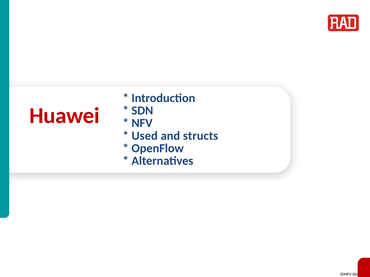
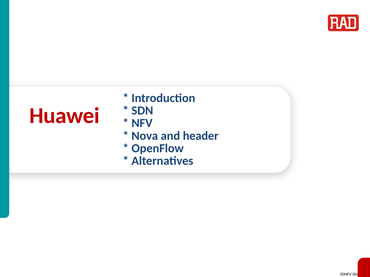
Used: Used -> Nova (145, 136)
structs: structs -> header (201, 136)
